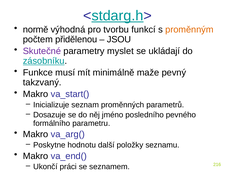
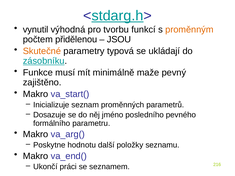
normě: normě -> vynutil (36, 30)
Skutečné colour: purple -> orange (42, 51)
myslet: myslet -> typová (120, 51)
takzvaný: takzvaný -> zajištěno (42, 83)
